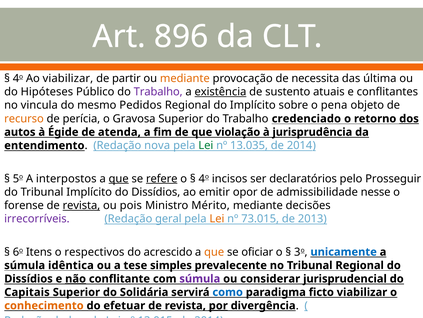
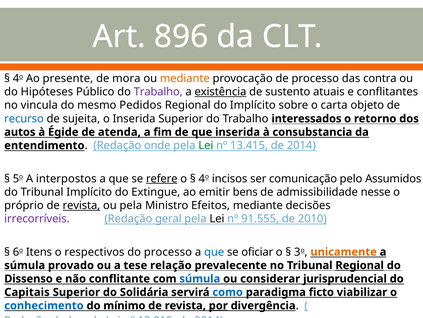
Ao viabilizar: viabilizar -> presente (68, 78)
partir: partir -> mora (126, 78)
de necessita: necessita -> processo (315, 78)
última: última -> contra (380, 78)
pena: pena -> carta (334, 105)
recurso colour: orange -> blue (24, 118)
perícia: perícia -> sujeita (81, 118)
o Gravosa: Gravosa -> Inserida (134, 118)
credenciado: credenciado -> interessados (306, 118)
dos underline: present -> none (409, 118)
que violação: violação -> inserida (238, 132)
jurisprudência: jurisprudência -> consubstancia (312, 132)
nova: nova -> onde (157, 145)
13.035: 13.035 -> 13.415 (249, 145)
que underline: present -> none (119, 178)
declaratórios: declaratórios -> comunicação (303, 178)
Prosseguir: Prosseguir -> Assumidos (393, 178)
Dissídios: Dissídios -> Extingue (156, 192)
opor: opor -> bens (245, 192)
forense: forense -> próprio (24, 205)
ou pois: pois -> pela (131, 205)
Mérito: Mérito -> Efeitos (211, 205)
Lei colour: orange -> black (217, 218)
73.015: 73.015 -> 91.555 (260, 218)
2013: 2013 -> 2010 (312, 218)
do acrescido: acrescido -> processo (168, 251)
que colour: orange -> blue (214, 251)
unicamente colour: blue -> orange (344, 251)
idêntica: idêntica -> provado (71, 265)
simples: simples -> relação (171, 265)
Regional underline: none -> present (360, 265)
Dissídios: Dissídios -> Dissenso (29, 278)
não underline: present -> none (76, 278)
súmula colour: purple -> blue (200, 278)
conhecimento colour: orange -> blue (44, 305)
efetuar: efetuar -> mínimo (124, 305)
